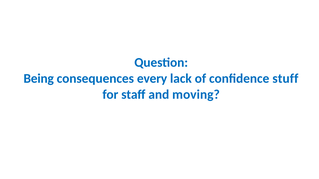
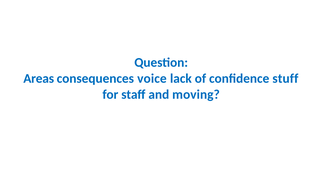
Being: Being -> Areas (39, 79)
every: every -> voice (152, 79)
